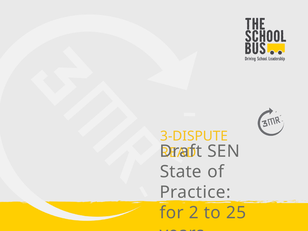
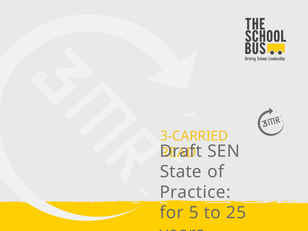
3-DISPUTE: 3-DISPUTE -> 3-CARRIED (194, 136)
2: 2 -> 5 (194, 213)
